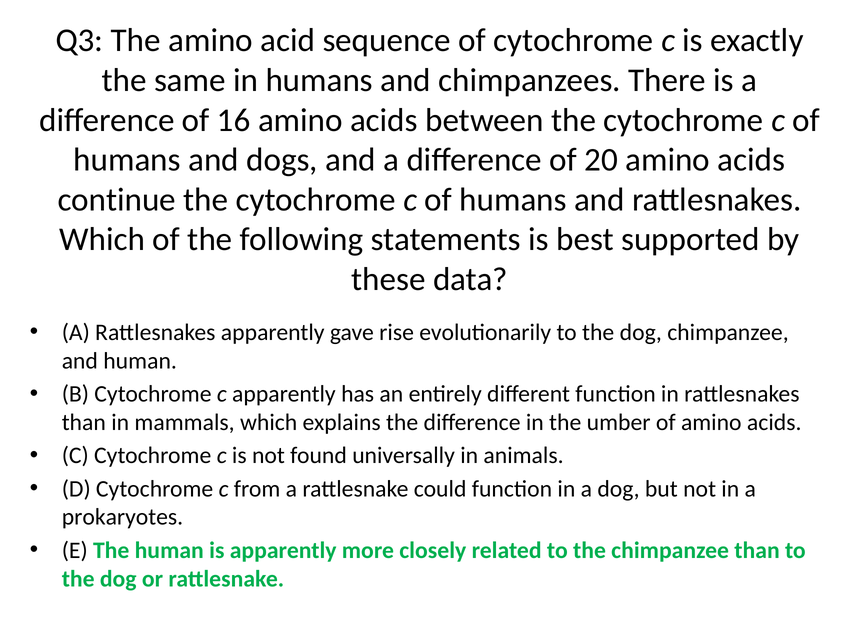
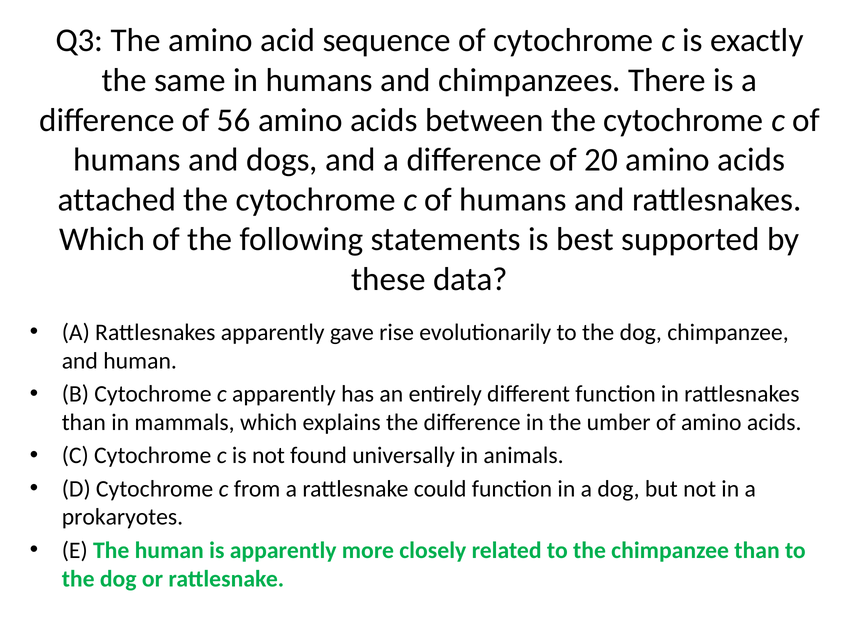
16: 16 -> 56 (234, 120)
continue: continue -> attached (117, 200)
